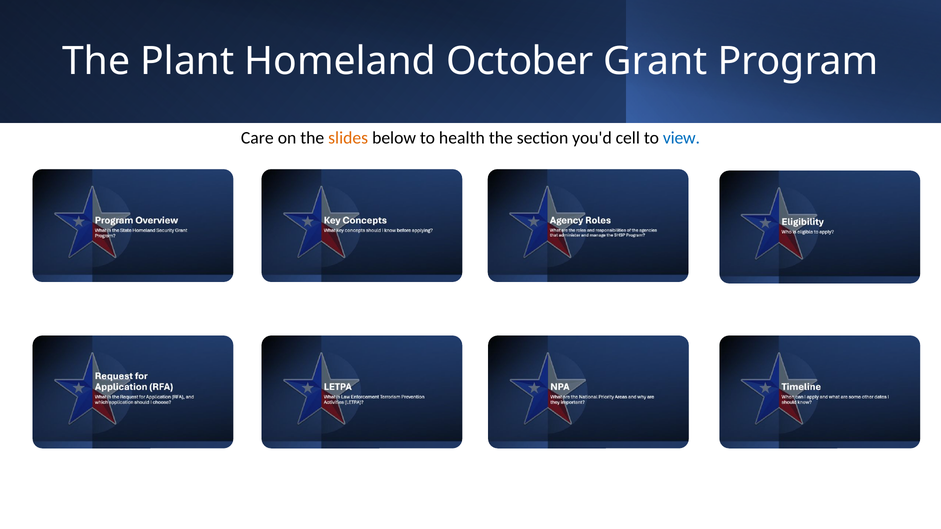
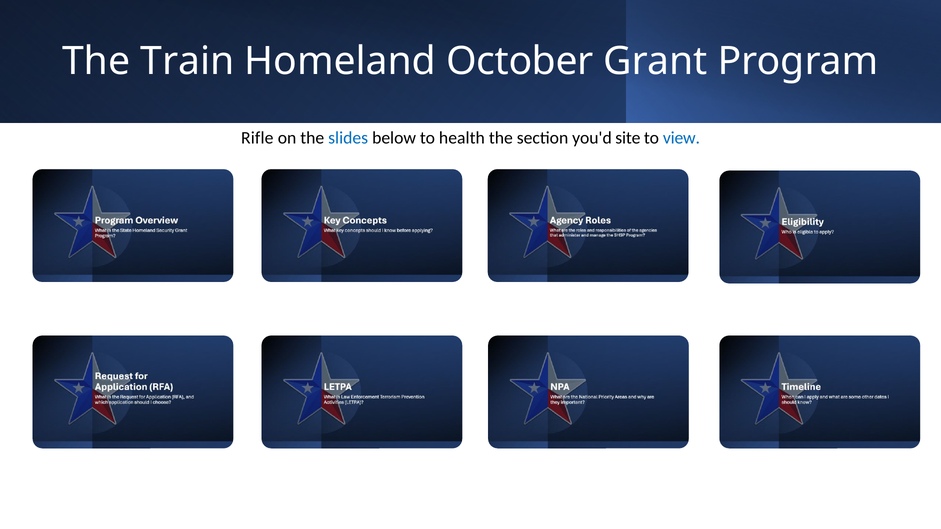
Plant: Plant -> Train (187, 61)
Care: Care -> Rifle (257, 138)
slides colour: orange -> blue (348, 138)
cell: cell -> site (628, 138)
